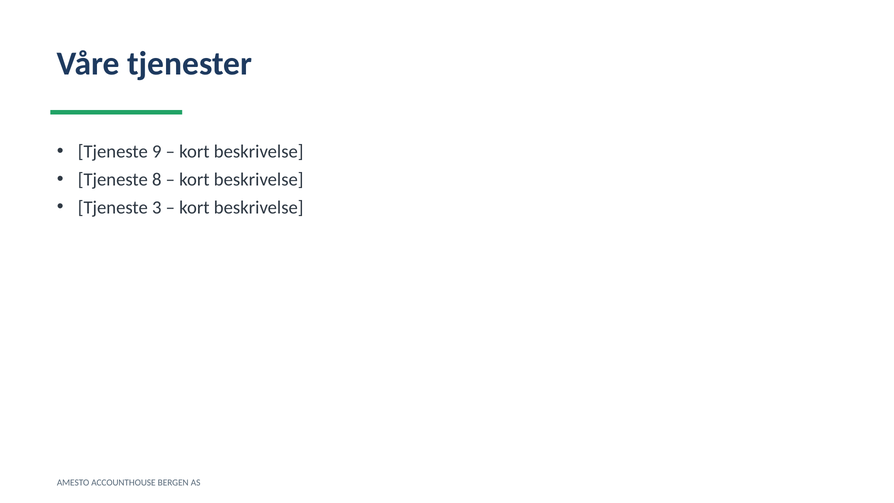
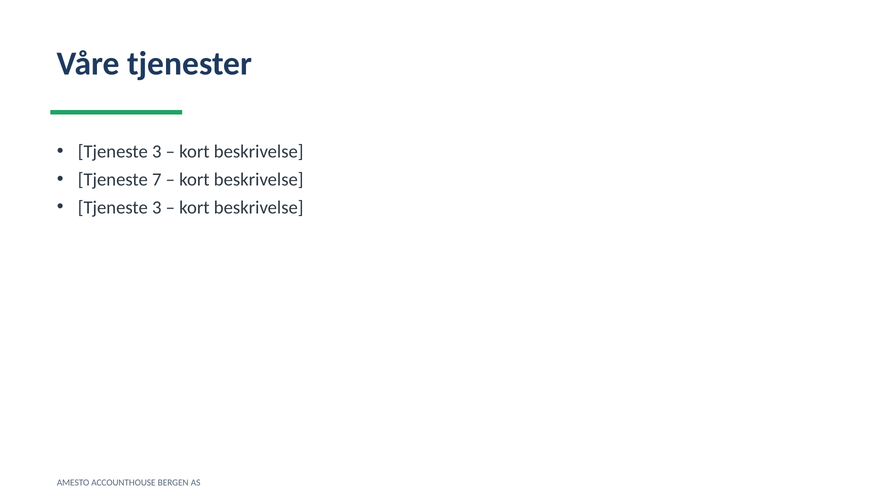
9: 9 -> 3 (157, 151)
8: 8 -> 7 (157, 179)
